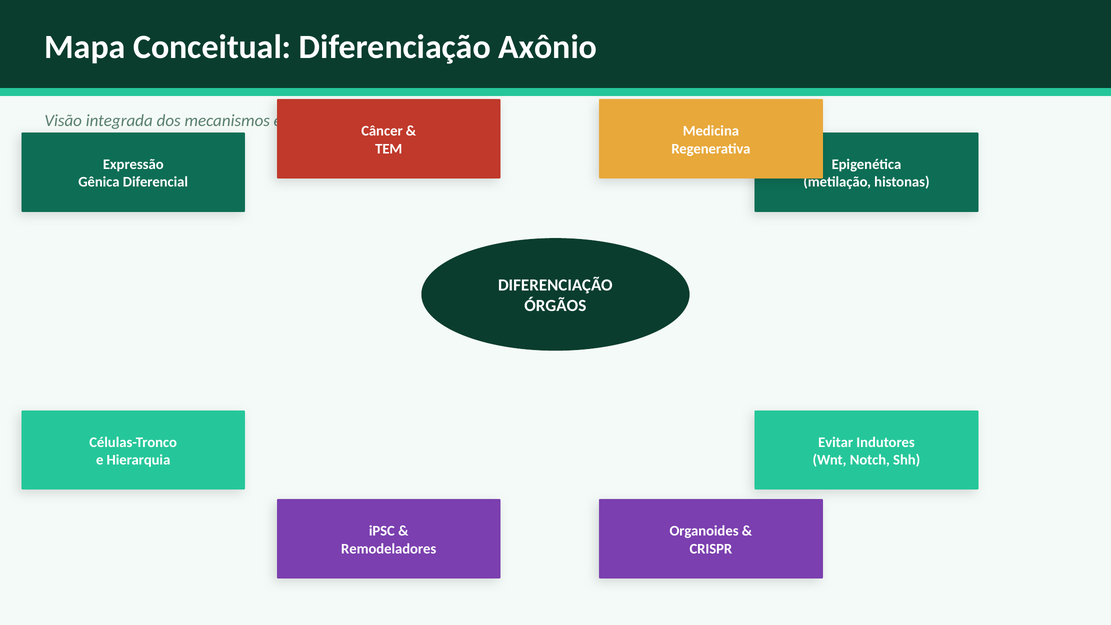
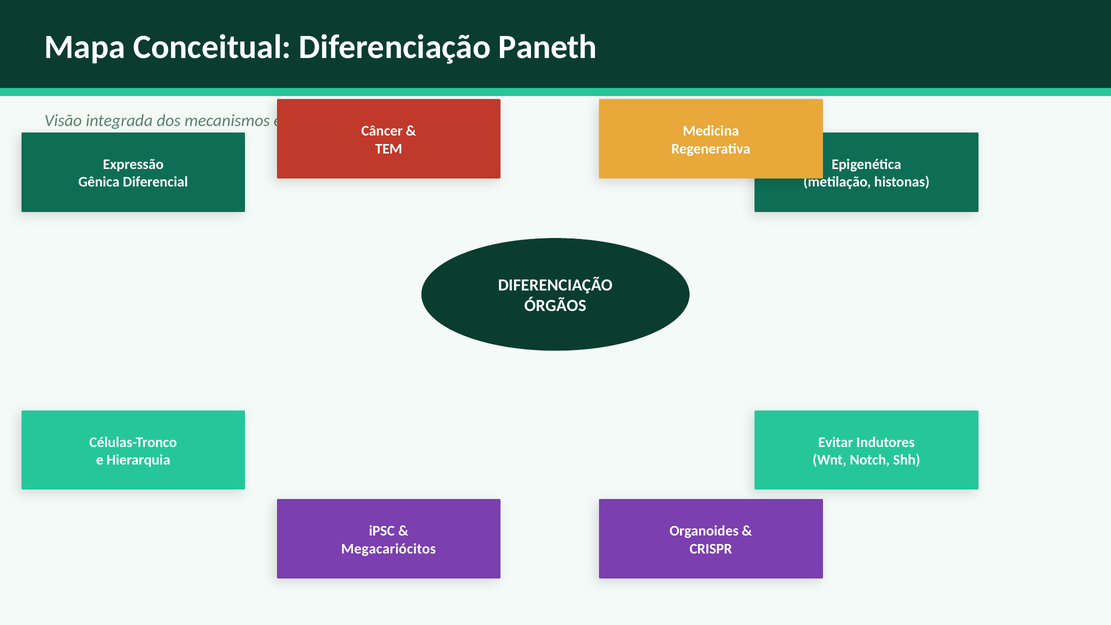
Axônio: Axônio -> Paneth (548, 47)
Remodeladores: Remodeladores -> Megacariócitos (389, 549)
